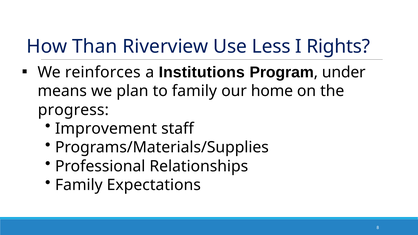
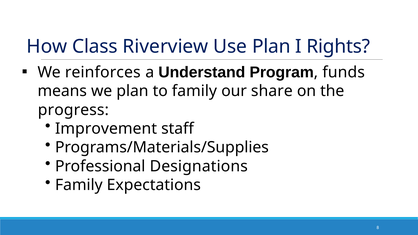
Than: Than -> Class (95, 47)
Use Less: Less -> Plan (271, 47)
Institutions: Institutions -> Understand (202, 72)
under: under -> funds (344, 72)
home: home -> share (272, 91)
Relationships: Relationships -> Designations (199, 166)
